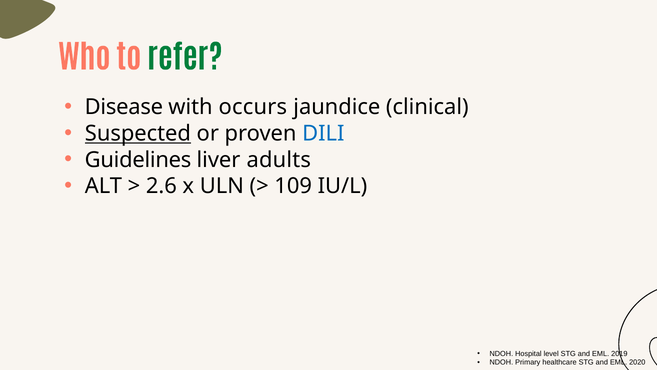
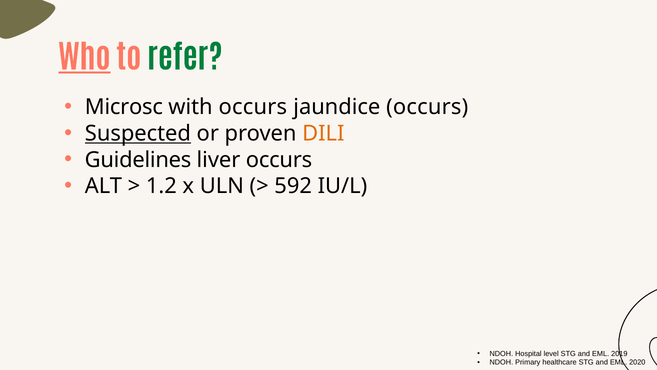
Who underline: none -> present (84, 59)
Disease: Disease -> Microsc (124, 107)
jaundice clinical: clinical -> occurs (427, 107)
DILI colour: blue -> orange (323, 133)
liver adults: adults -> occurs (279, 160)
2.6: 2.6 -> 1.2 (161, 186)
109: 109 -> 592 (293, 186)
